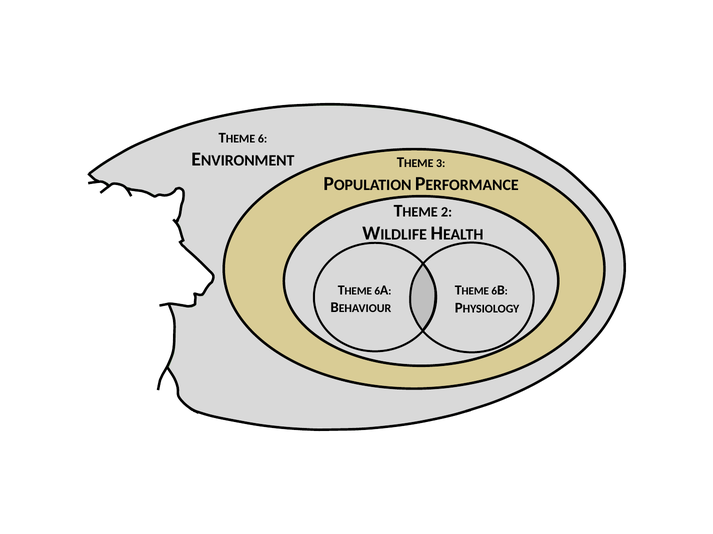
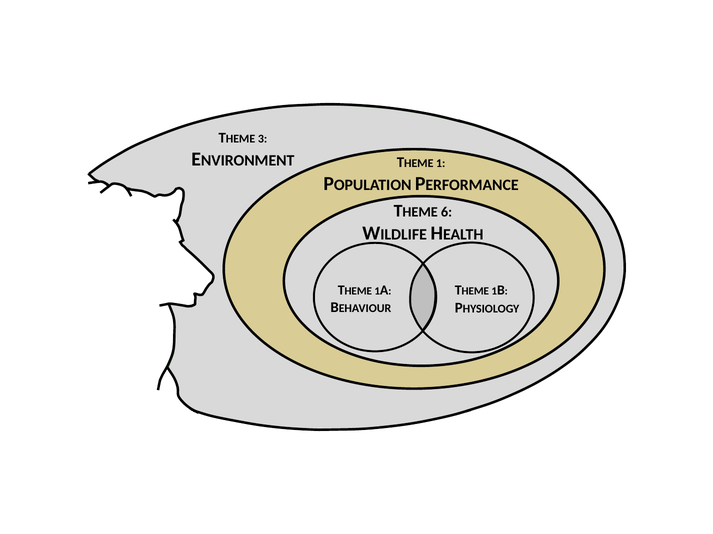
6: 6 -> 3 (263, 139)
3: 3 -> 1 (441, 164)
2: 2 -> 6 (447, 212)
6: 6 -> 1 (377, 291)
6: 6 -> 1 (494, 292)
